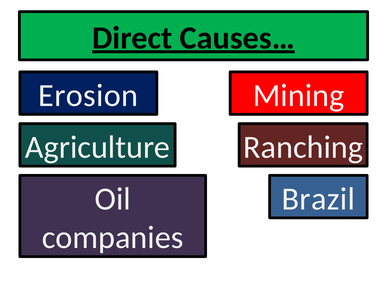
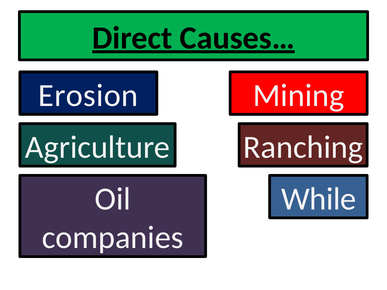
Brazil: Brazil -> While (319, 199)
